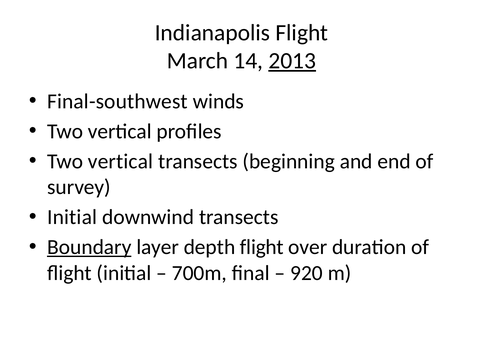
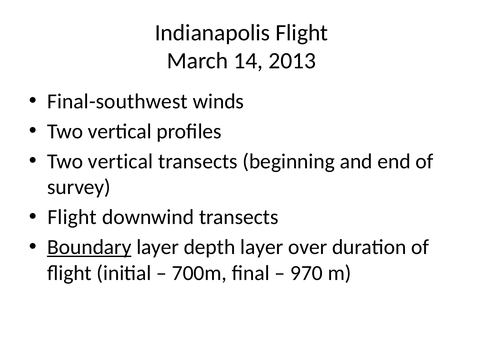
2013 underline: present -> none (292, 61)
Initial: Initial -> Flight (72, 217)
depth flight: flight -> layer (262, 247)
920: 920 -> 970 (306, 273)
